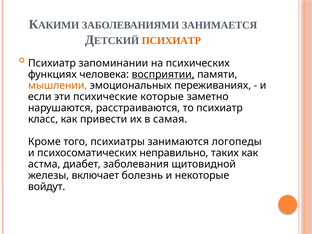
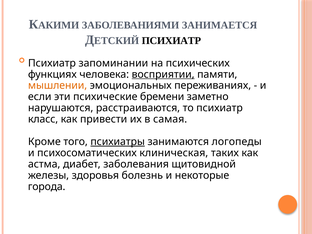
ПСИХИАТР colour: orange -> black (171, 41)
которые: которые -> бремени (162, 97)
психиатры underline: none -> present (118, 142)
неправильно: неправильно -> клиническая (174, 153)
включает: включает -> здоровья (95, 175)
войдут: войдут -> города (47, 187)
